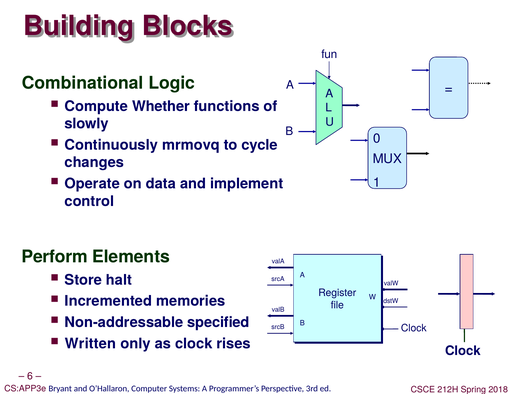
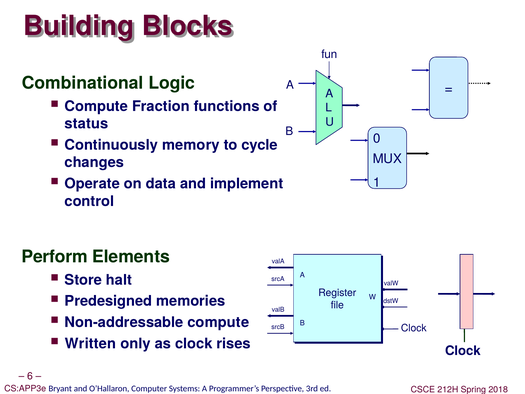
Whether: Whether -> Fraction (161, 106)
slowly: slowly -> status (86, 124)
mrmovq: mrmovq -> memory (191, 145)
Incremented: Incremented -> Predesigned (108, 301)
Non-addressable specified: specified -> compute (218, 322)
